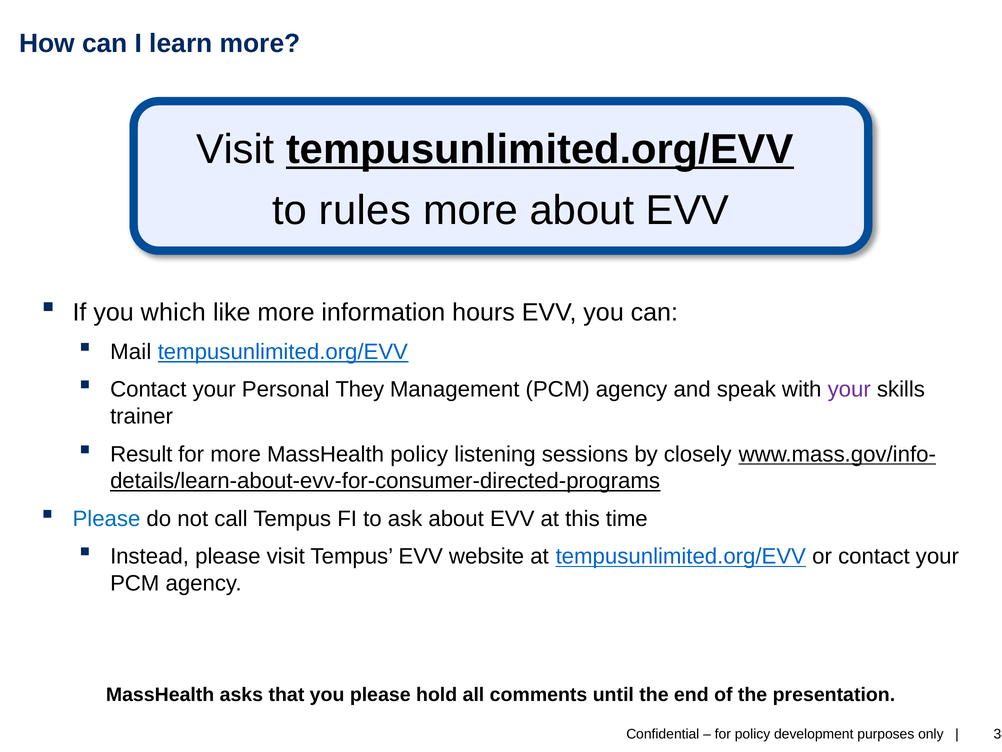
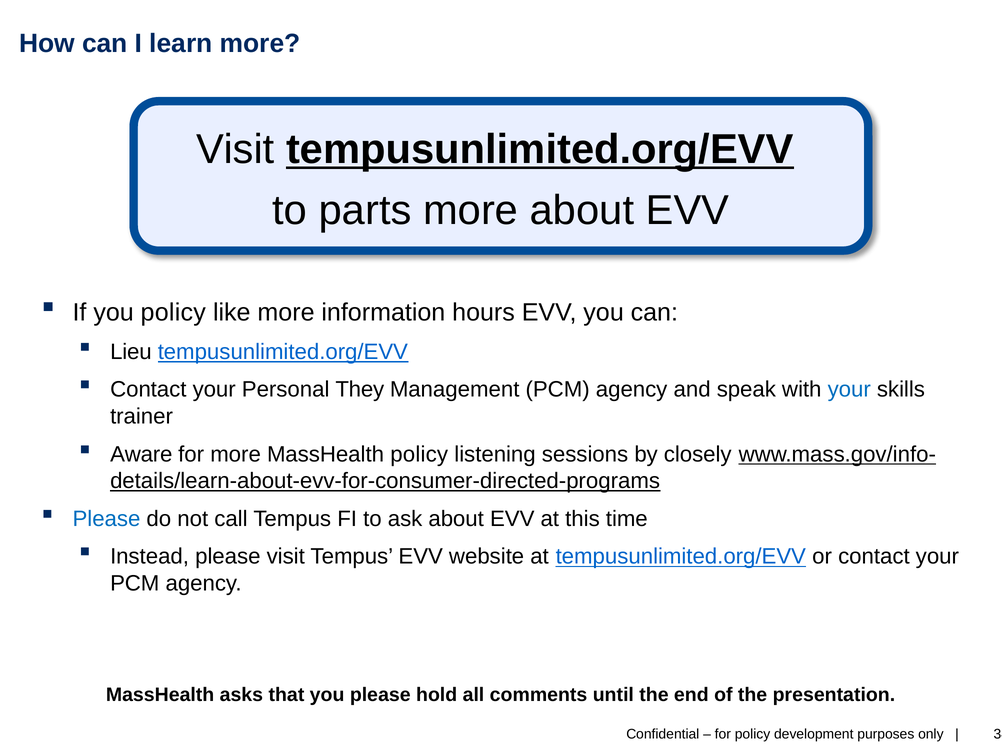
rules: rules -> parts (365, 211)
you which: which -> policy (173, 312)
Mail: Mail -> Lieu (131, 352)
your colour: purple -> blue (849, 389)
Result: Result -> Aware (141, 454)
